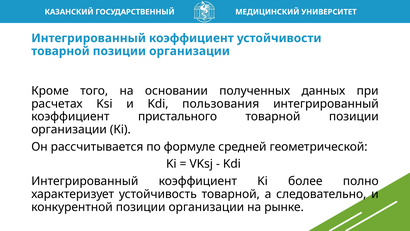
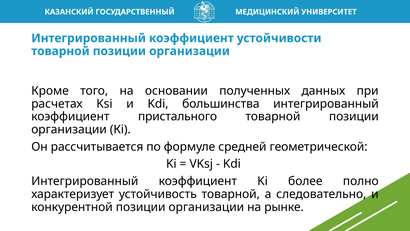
пользования: пользования -> большинства (221, 104)
